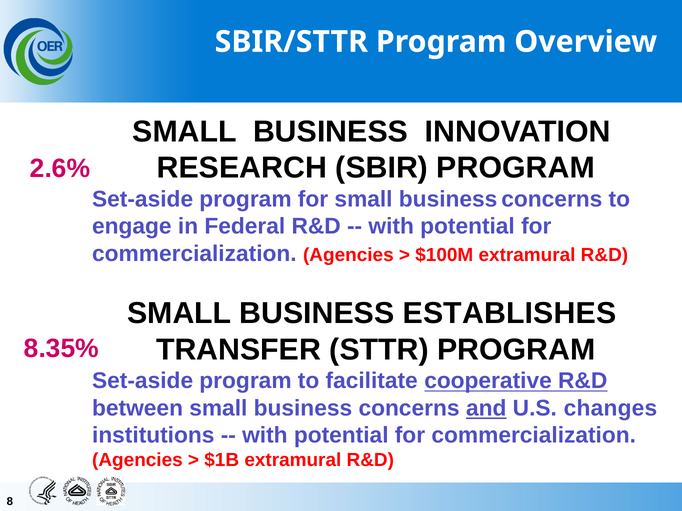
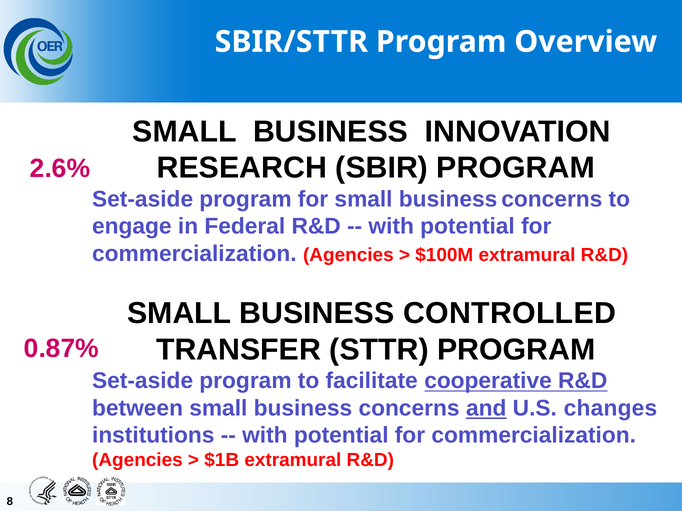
ESTABLISHES: ESTABLISHES -> CONTROLLED (510, 314)
8.35%: 8.35% -> 0.87% (61, 349)
